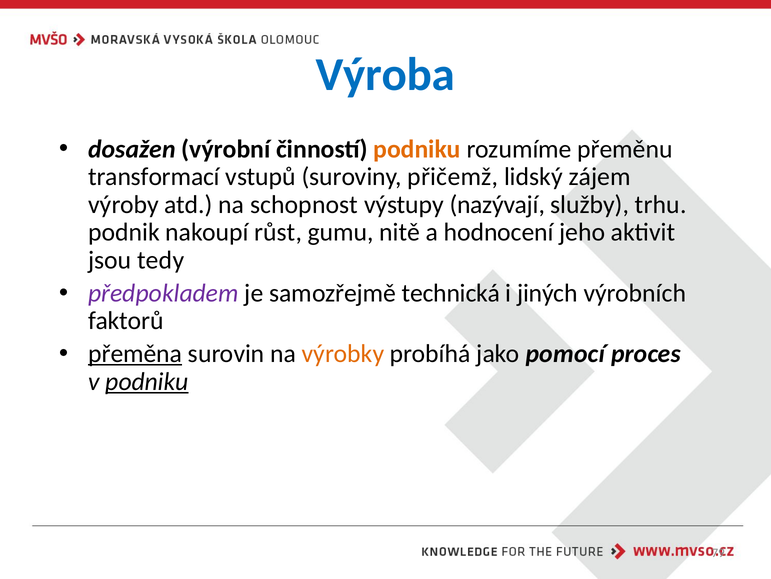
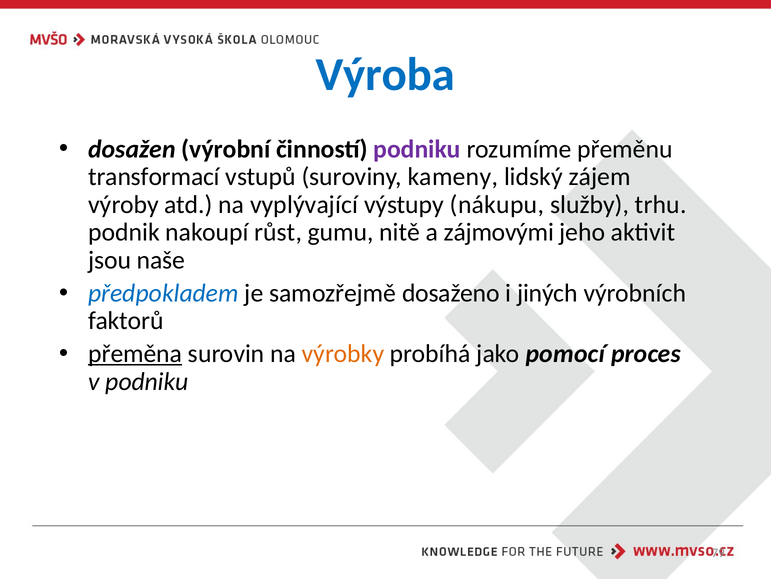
podniku colour: orange -> purple (417, 149)
přičemž: přičemž -> kameny (453, 177)
schopnost: schopnost -> vyplývající (304, 204)
nazývají: nazývají -> nákupu (497, 204)
hodnocení: hodnocení -> zájmovými (499, 232)
tedy: tedy -> naše (161, 260)
předpokladem colour: purple -> blue (163, 293)
technická: technická -> dosaženo (451, 293)
podniku underline: present -> none (147, 381)
